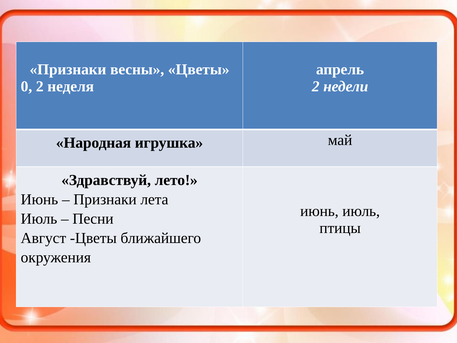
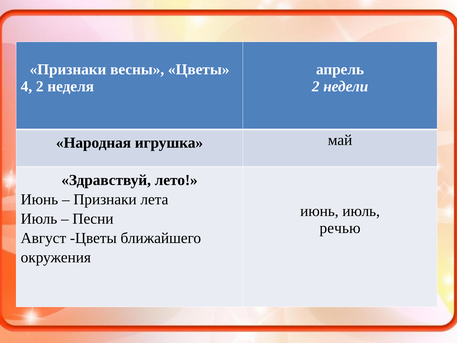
0: 0 -> 4 (26, 86)
птицы: птицы -> речью (340, 228)
